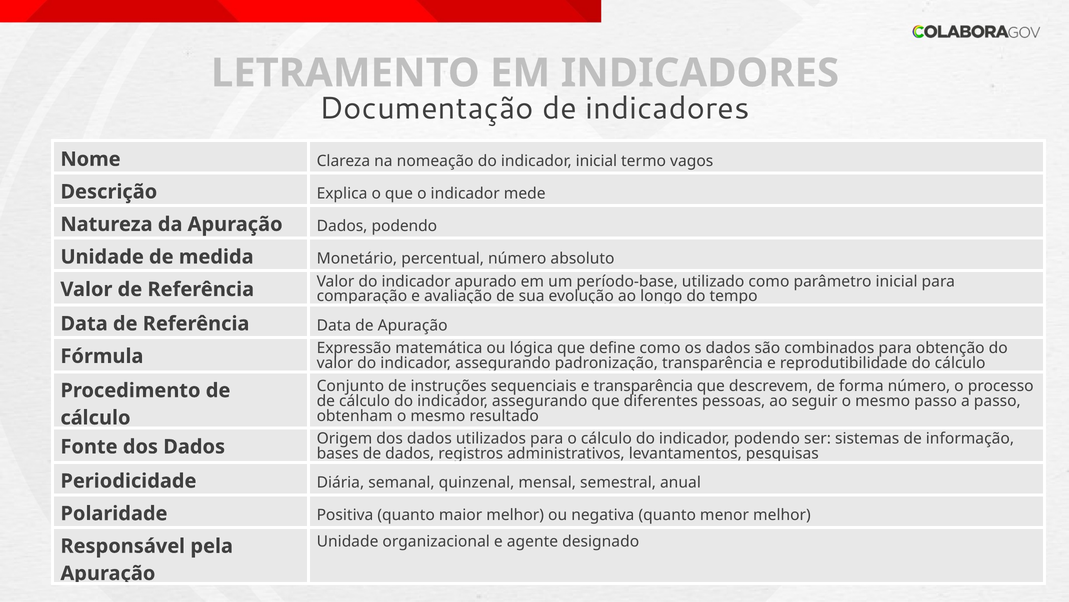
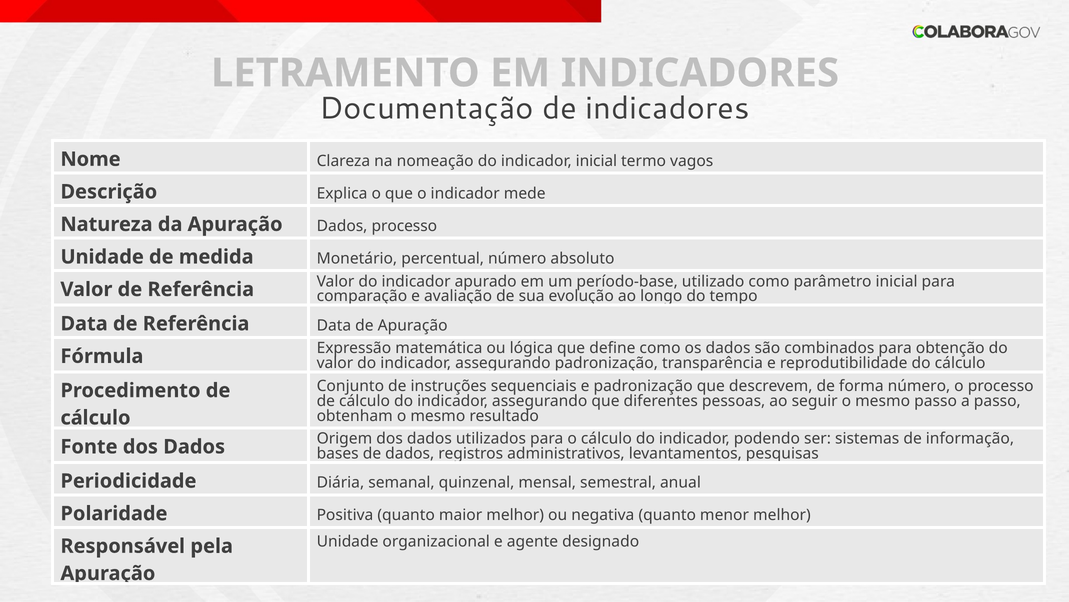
Dados podendo: podendo -> processo (404, 226)
e transparência: transparência -> padronização (643, 386)
